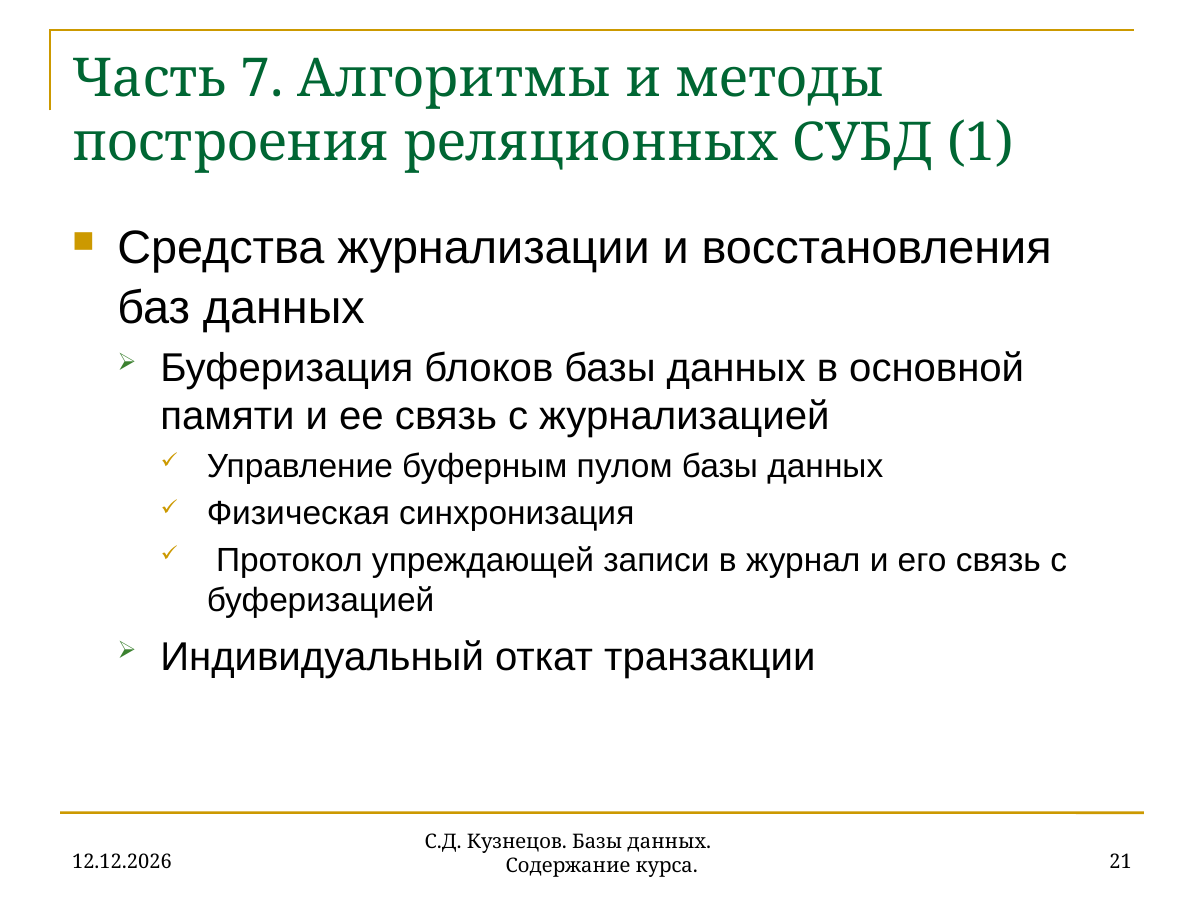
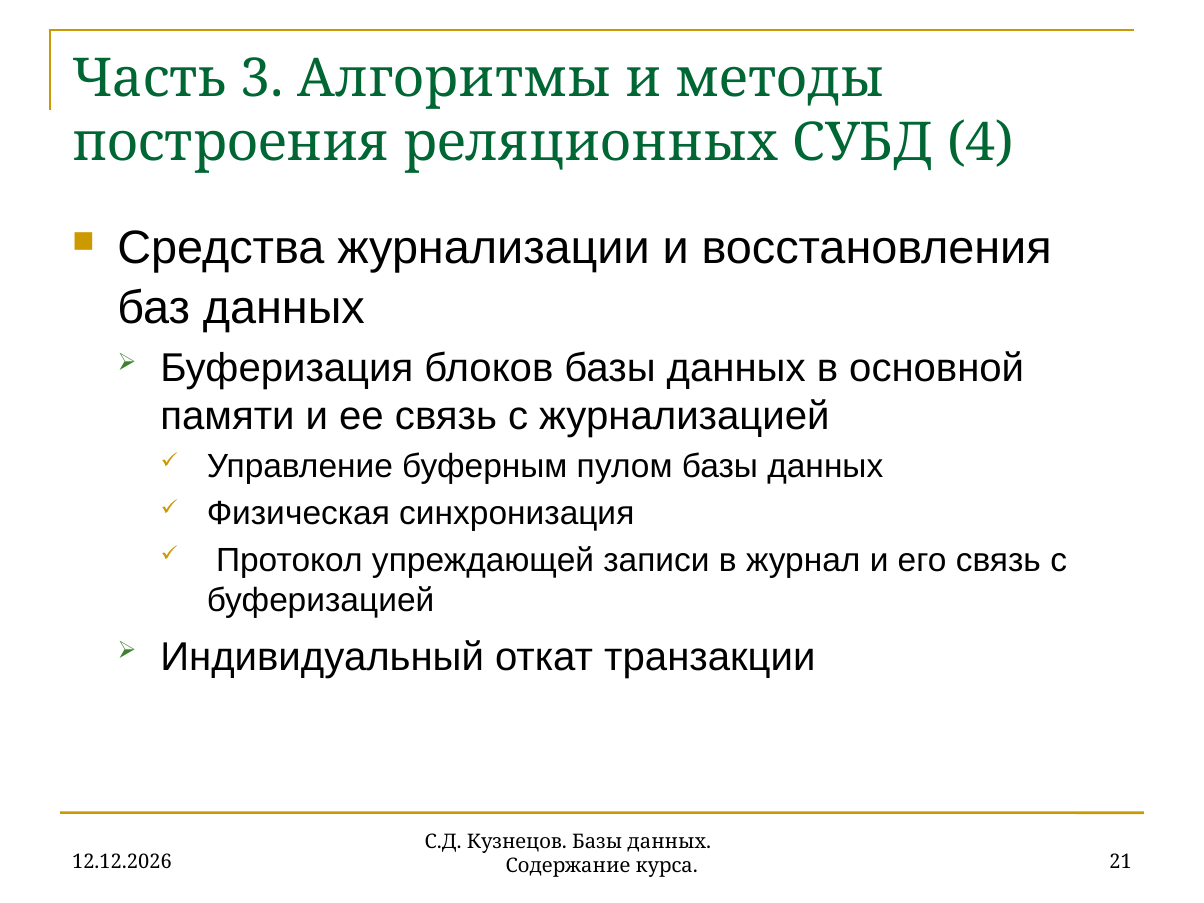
7: 7 -> 3 (262, 78)
1: 1 -> 4 (981, 143)
